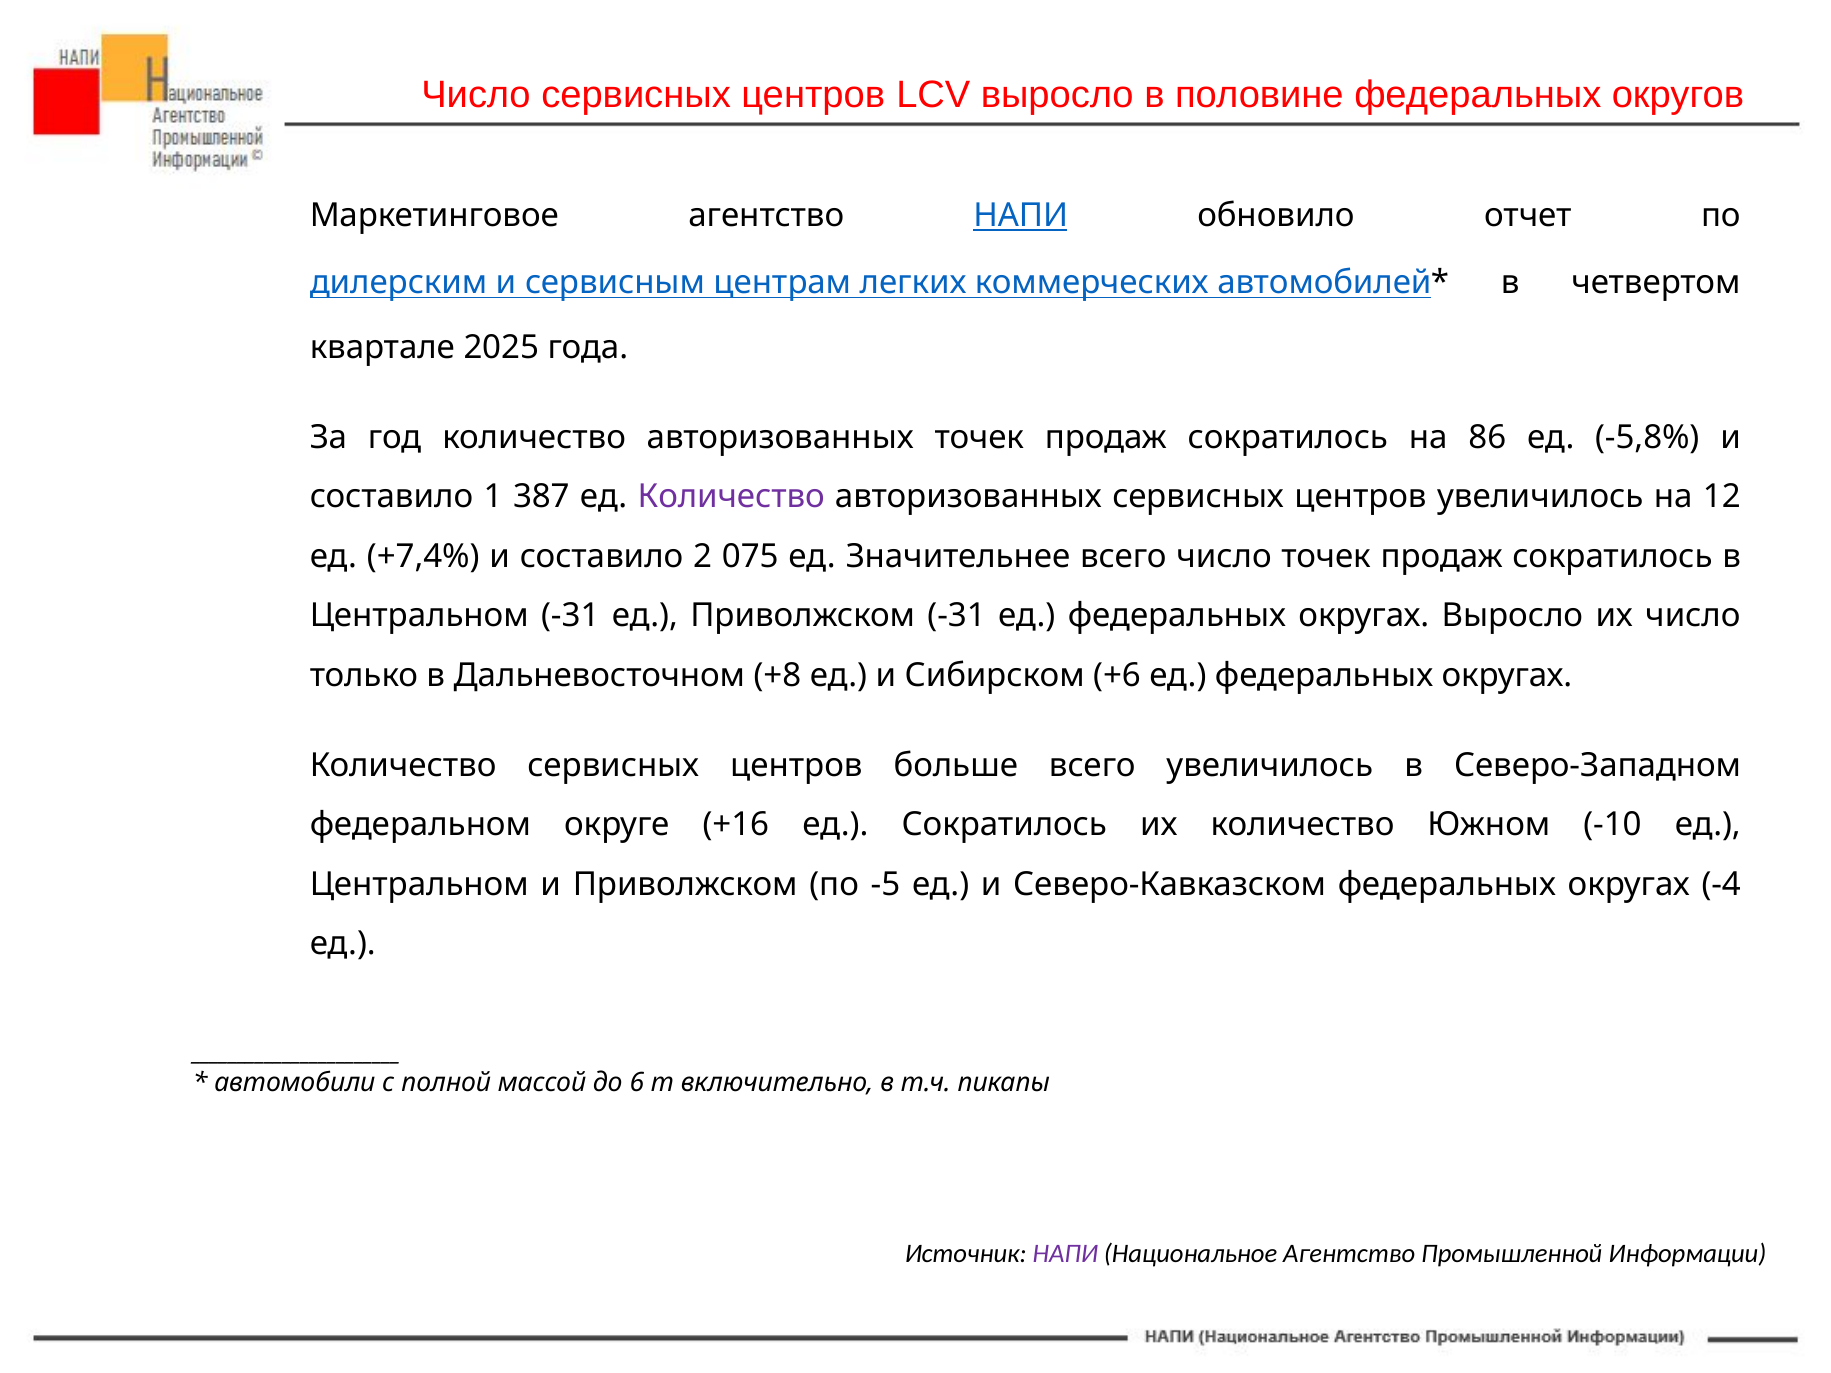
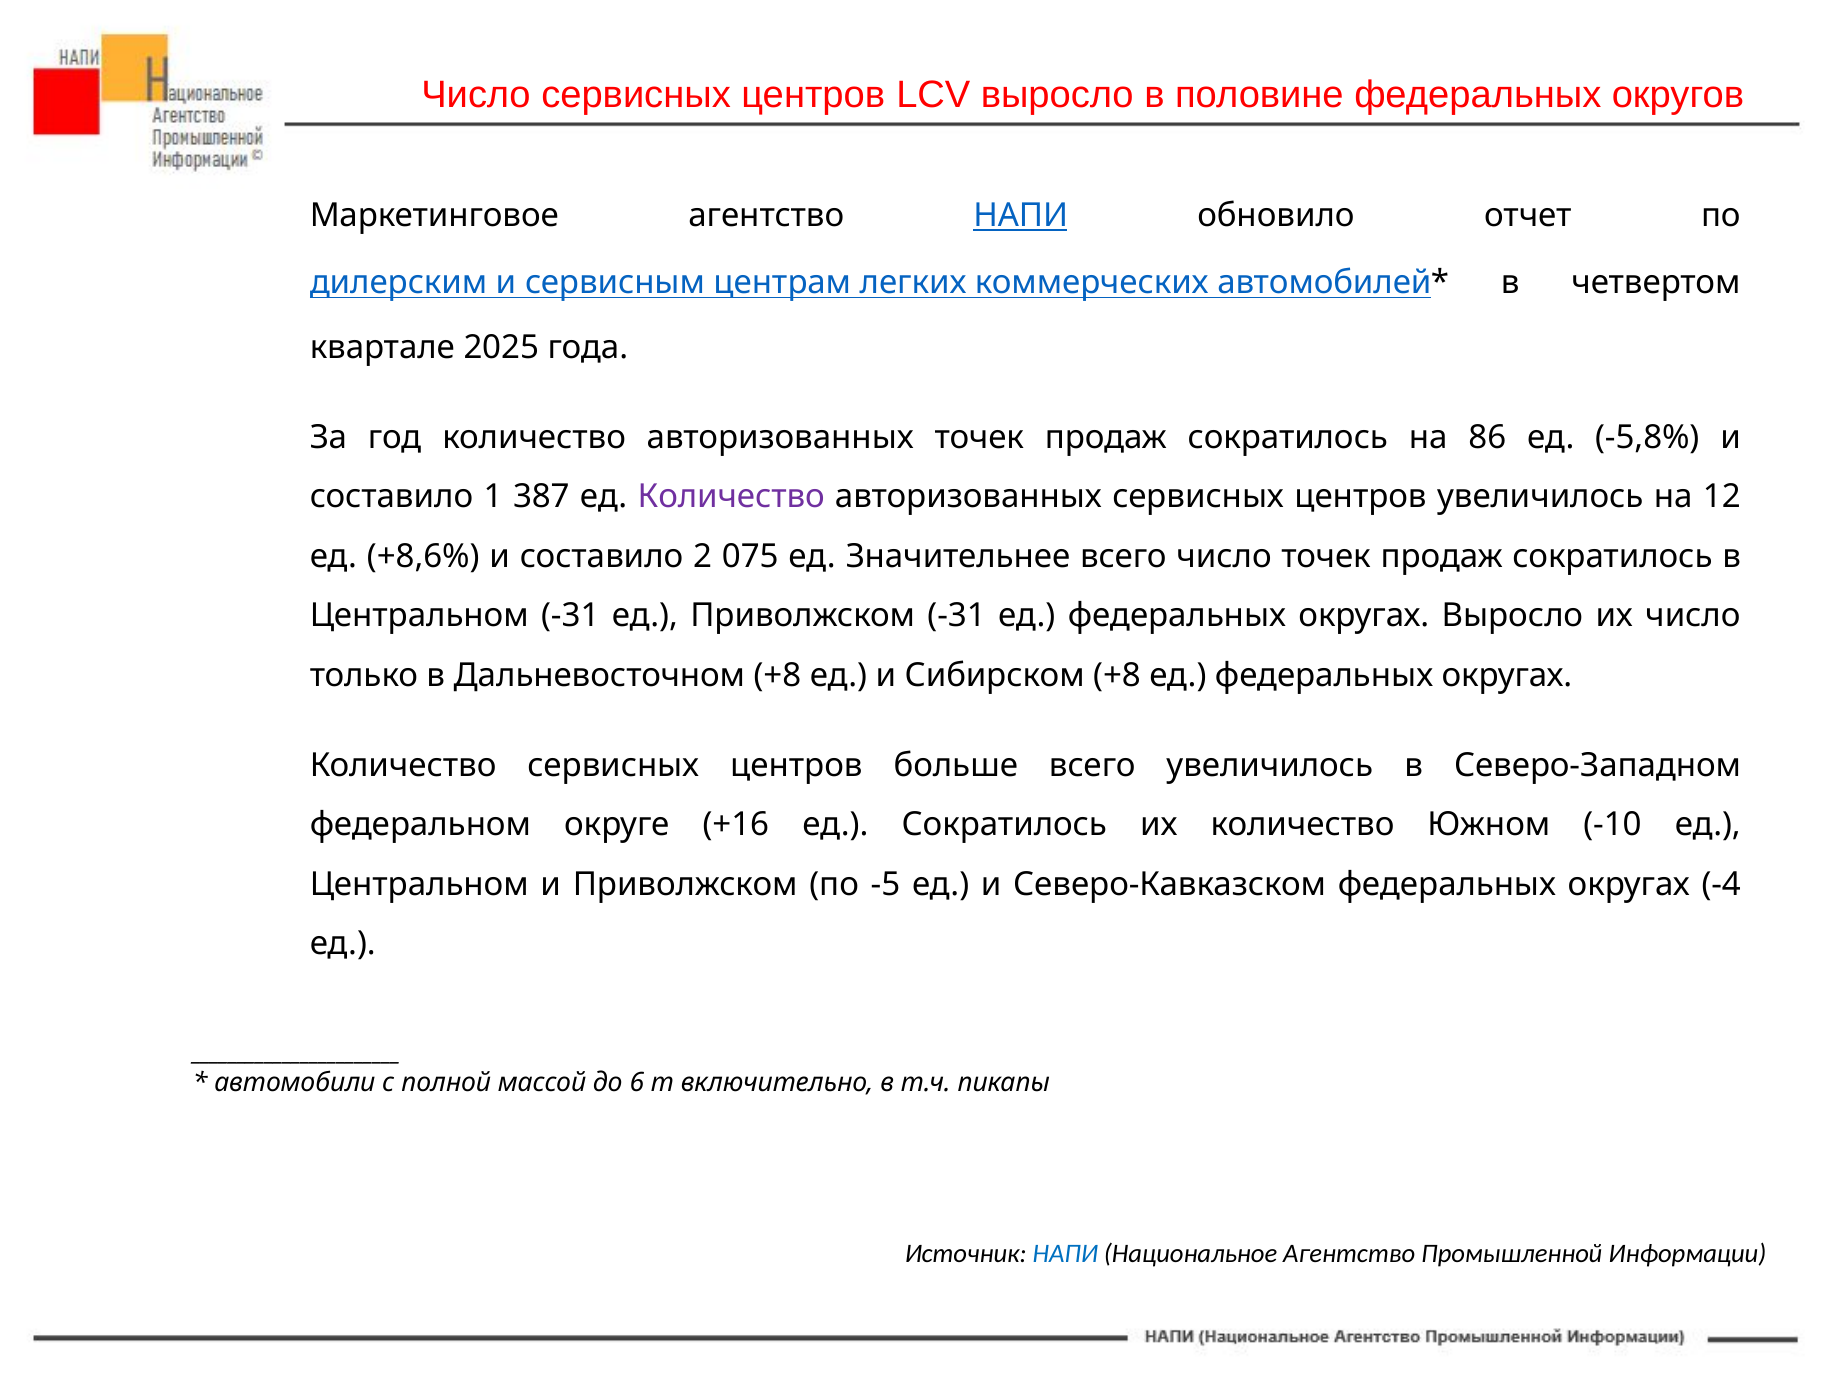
+7,4%: +7,4% -> +8,6% (423, 556)
Сибирском +6: +6 -> +8 (1117, 675)
НАПИ colour: purple -> blue (1065, 1254)
